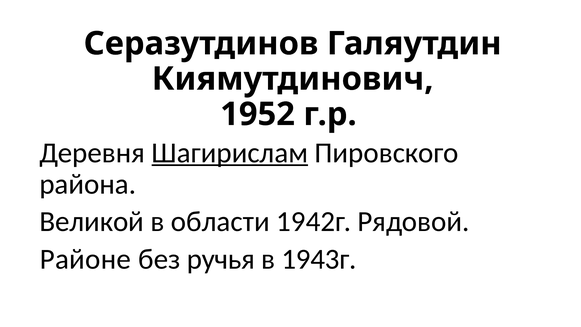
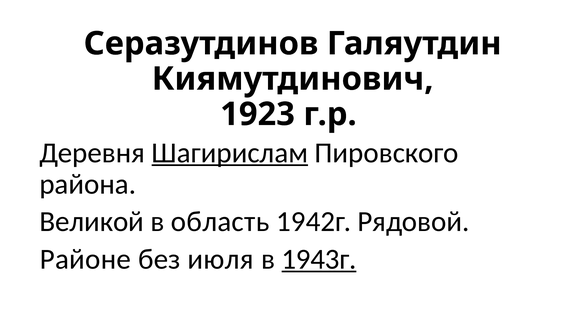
1952: 1952 -> 1923 (258, 114)
области: области -> область (220, 222)
ручья: ручья -> июля (221, 259)
1943г underline: none -> present (319, 259)
